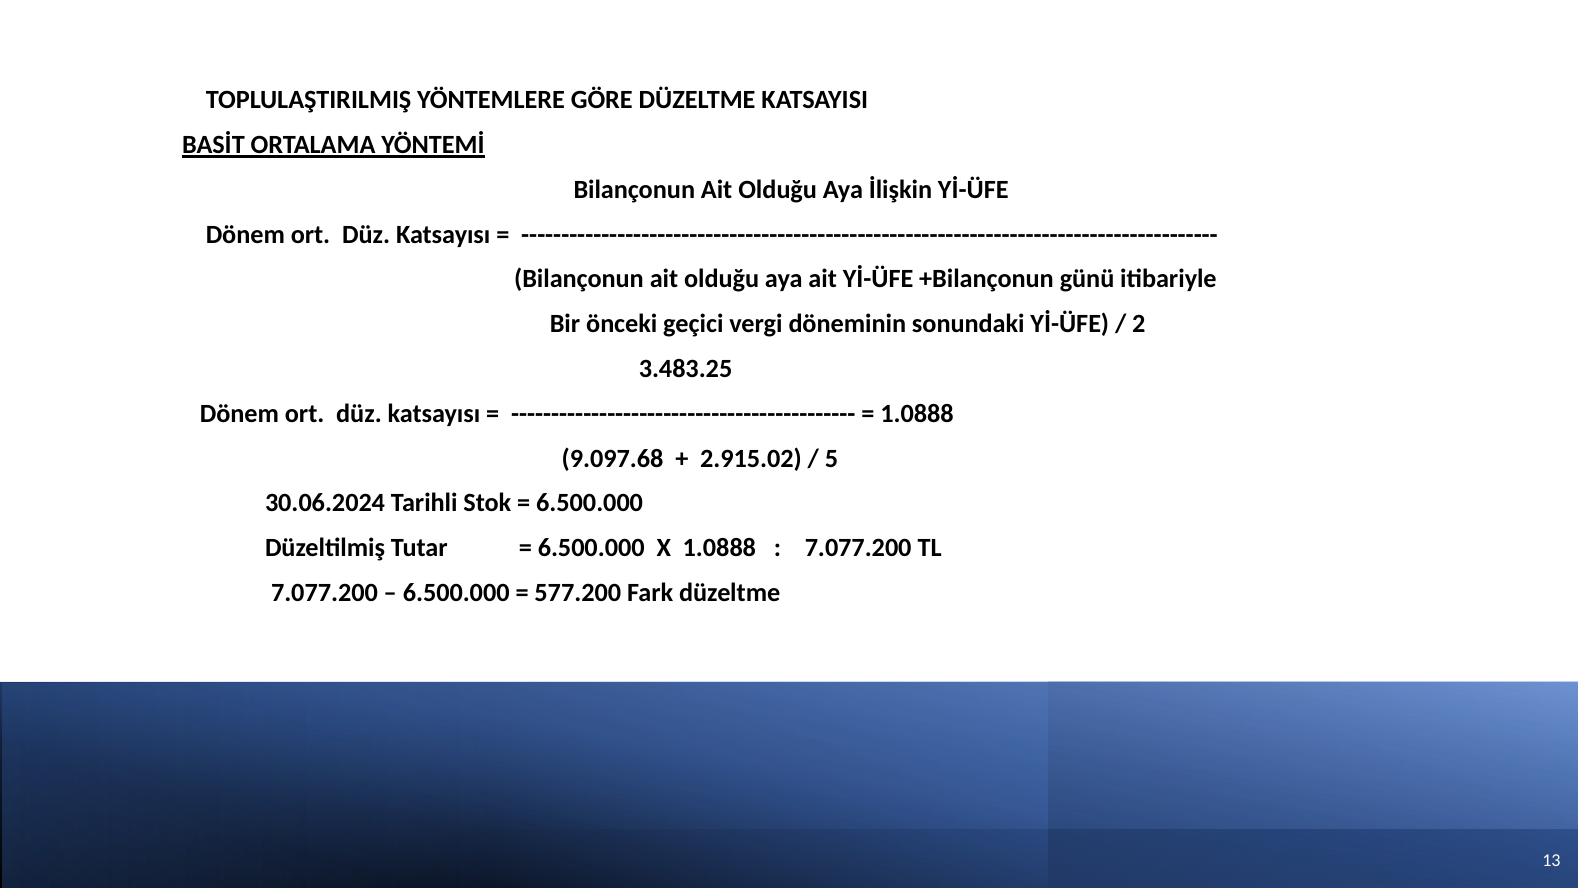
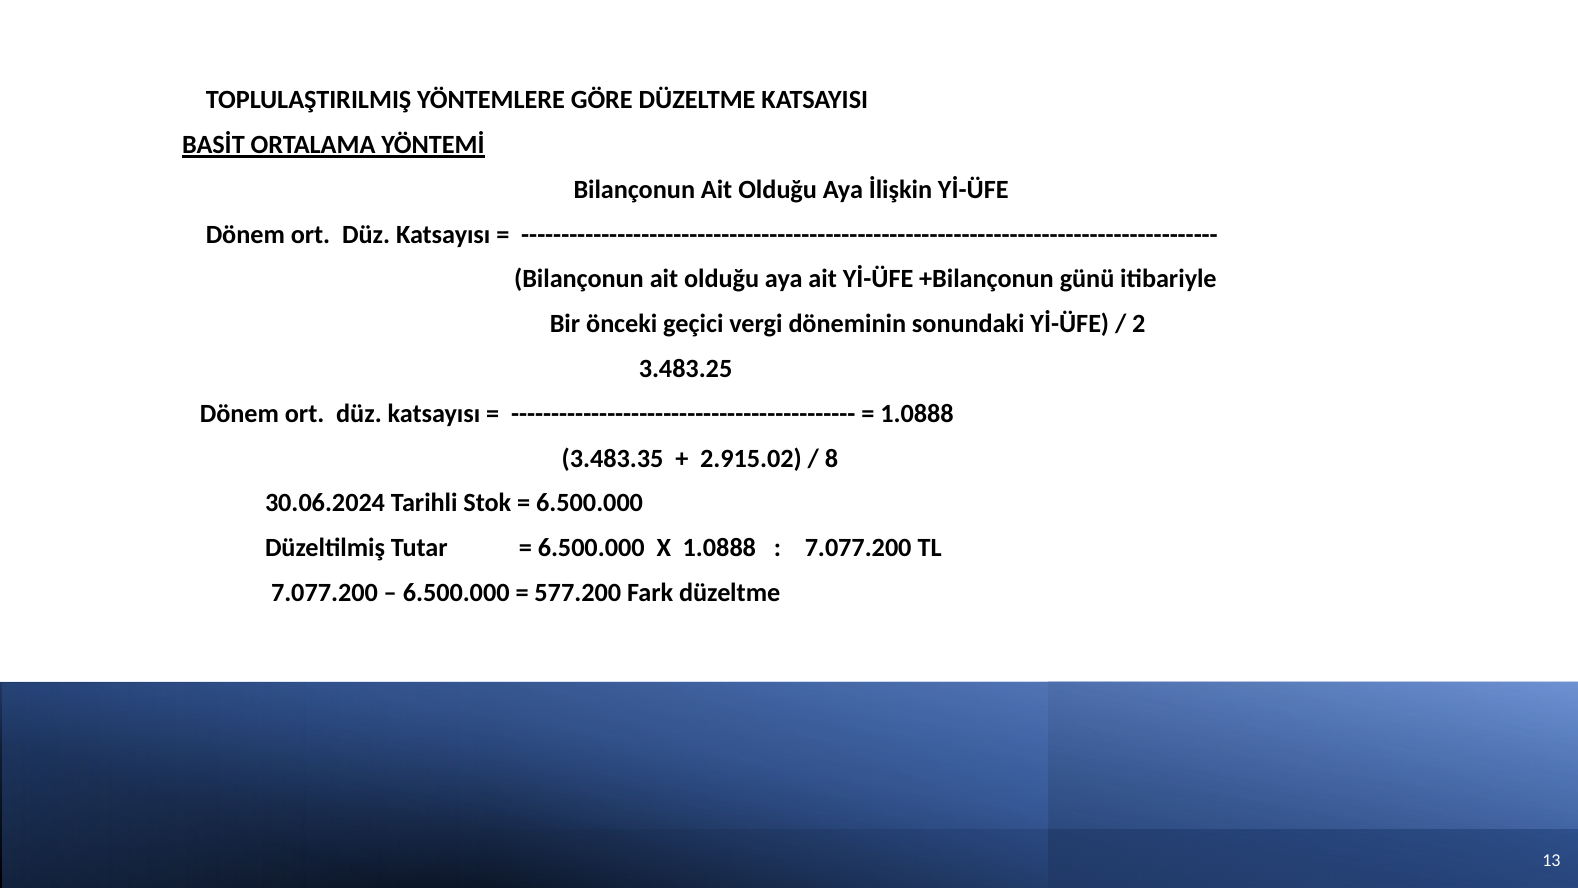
9.097.68: 9.097.68 -> 3.483.35 (613, 458)
5: 5 -> 8 (832, 458)
